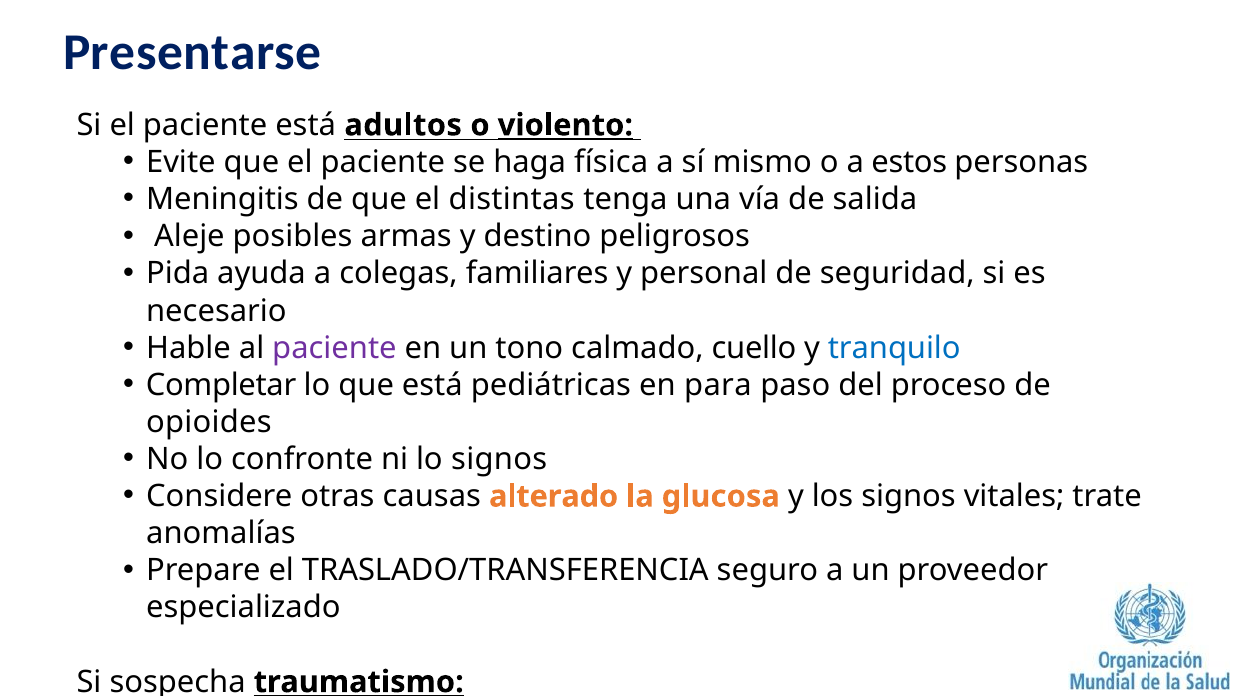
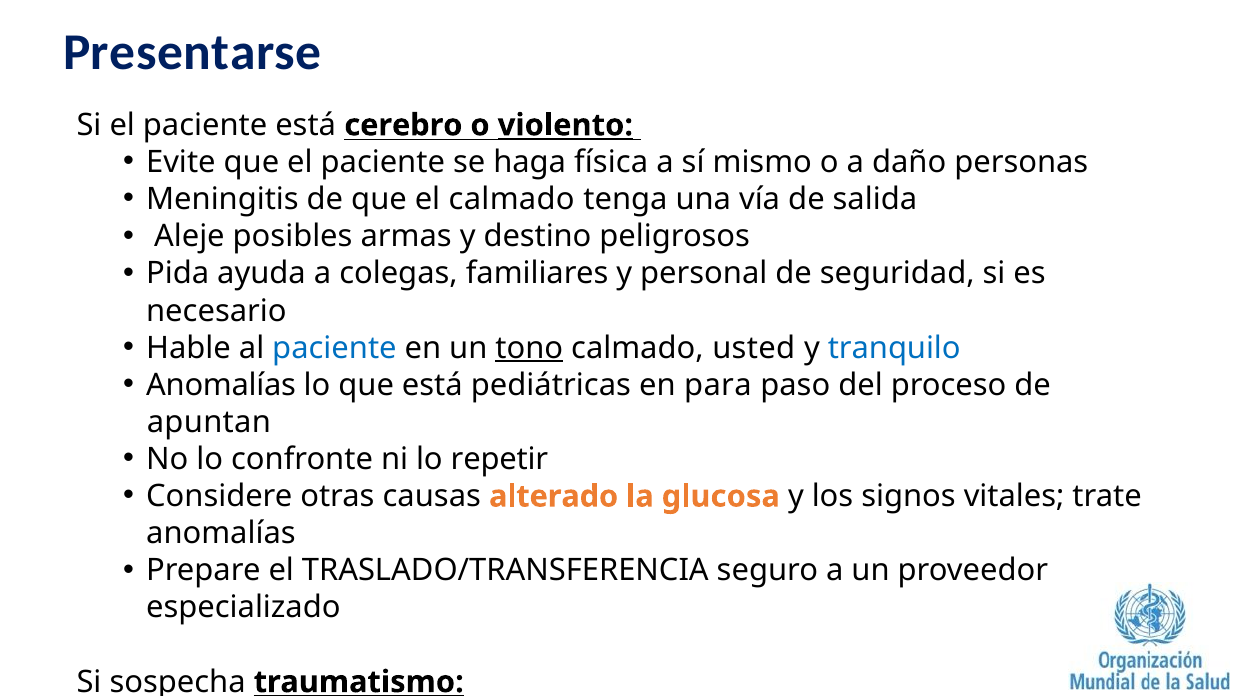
adultos: adultos -> cerebro (403, 125)
estos: estos -> daño (909, 162)
el distintas: distintas -> calmado (512, 199)
paciente colour: purple -> blue (334, 348)
tono underline: none -> present (529, 348)
cuello: cuello -> usted (754, 348)
Completar: Completar -> Anomalías (221, 385)
opioides: opioides -> apuntan (209, 422)
lo signos: signos -> repetir (499, 459)
